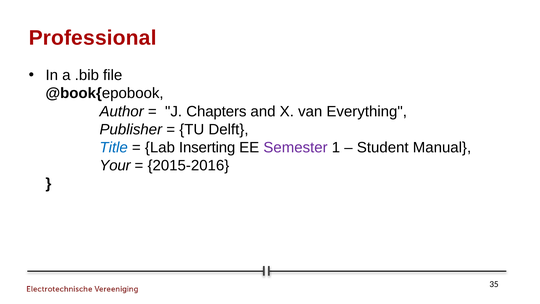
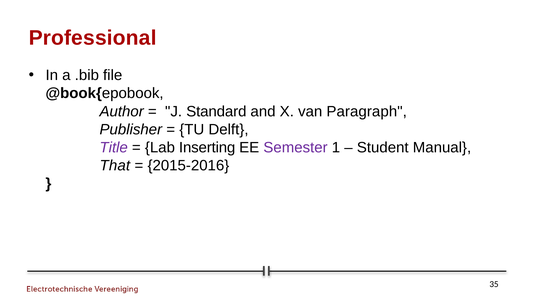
Chapters: Chapters -> Standard (216, 111)
Everything: Everything -> Paragraph (367, 111)
Title colour: blue -> purple (114, 147)
Your: Your -> That (115, 165)
